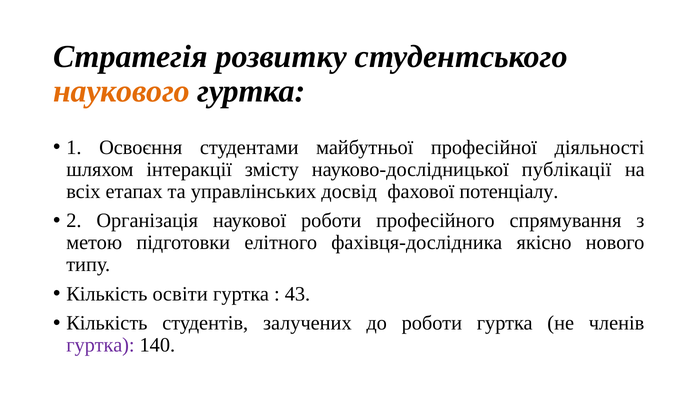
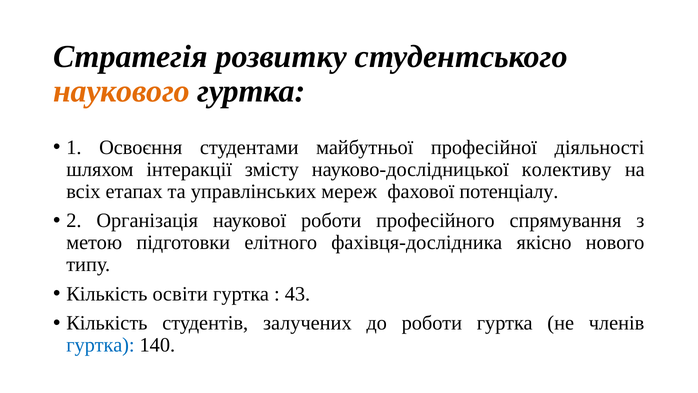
публікації: публікації -> кoлeктиву (567, 169)
досвід: досвід -> мереж (349, 191)
гуртка colour: purple -> blue (100, 345)
